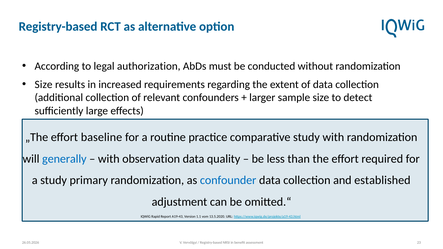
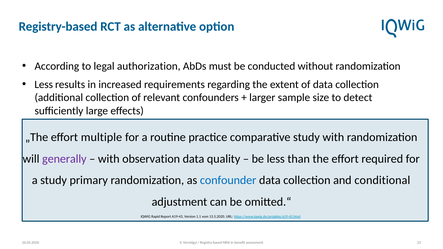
Size: Size -> Less (44, 84)
baseline: baseline -> multiple (102, 137)
generally colour: blue -> purple (64, 159)
established: established -> conditional (382, 180)
